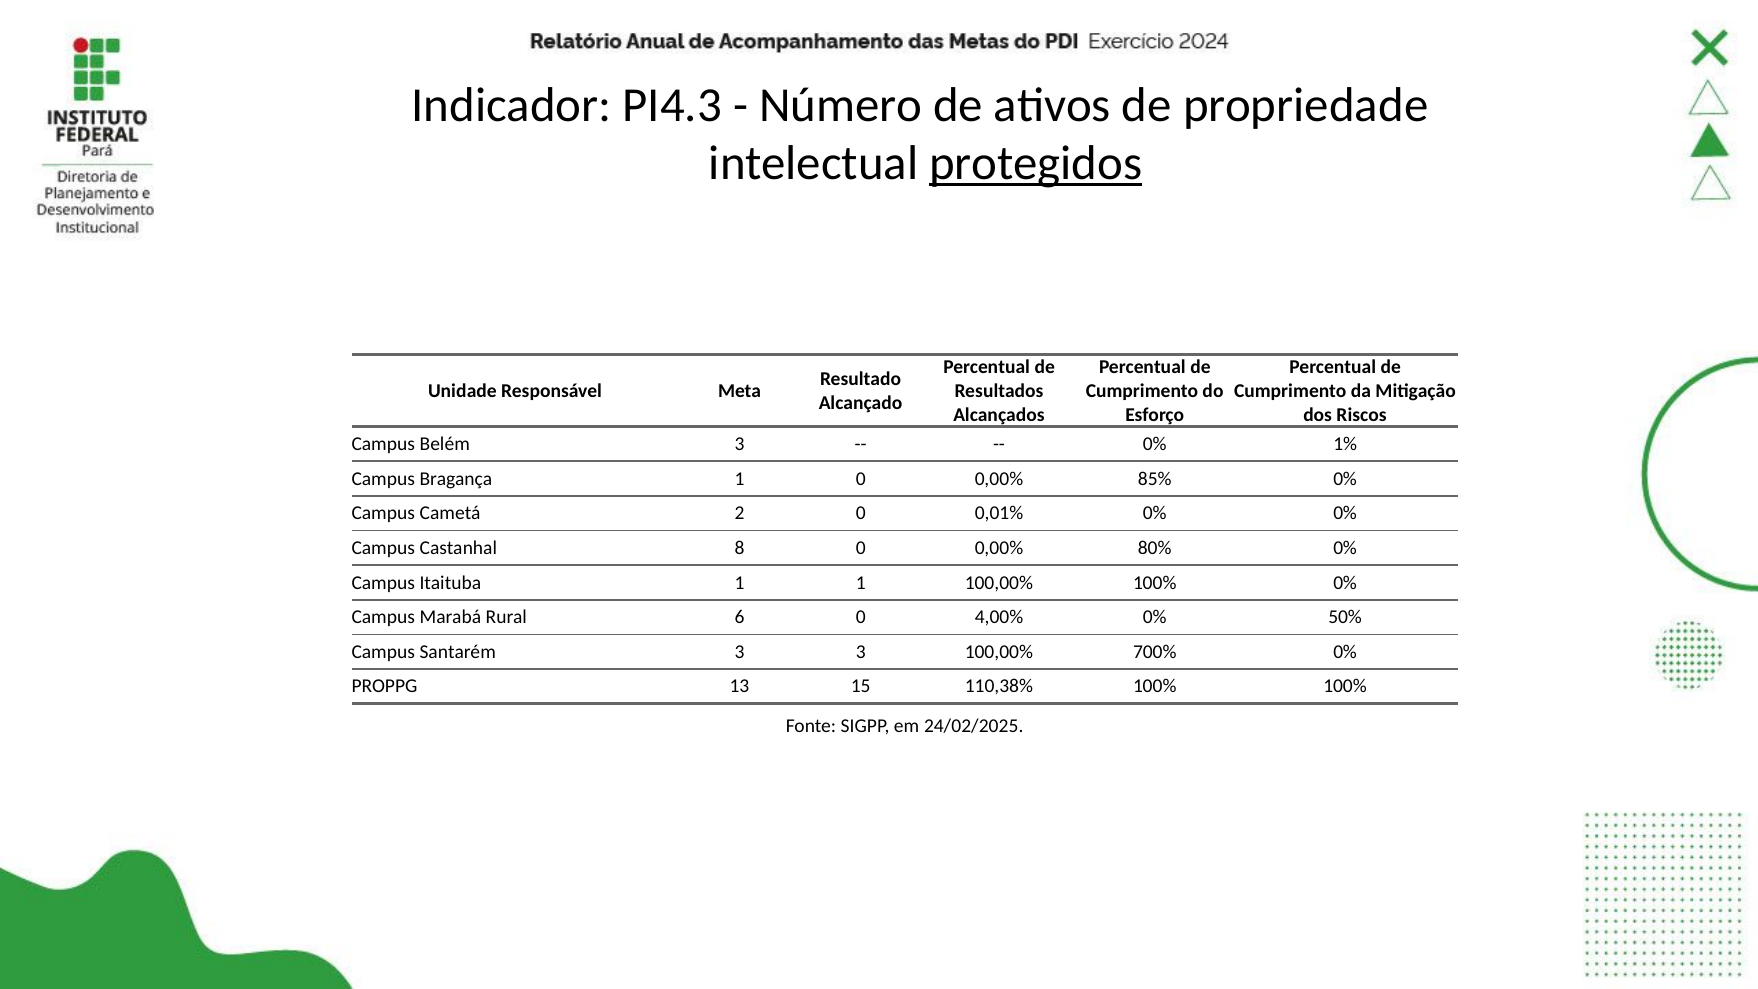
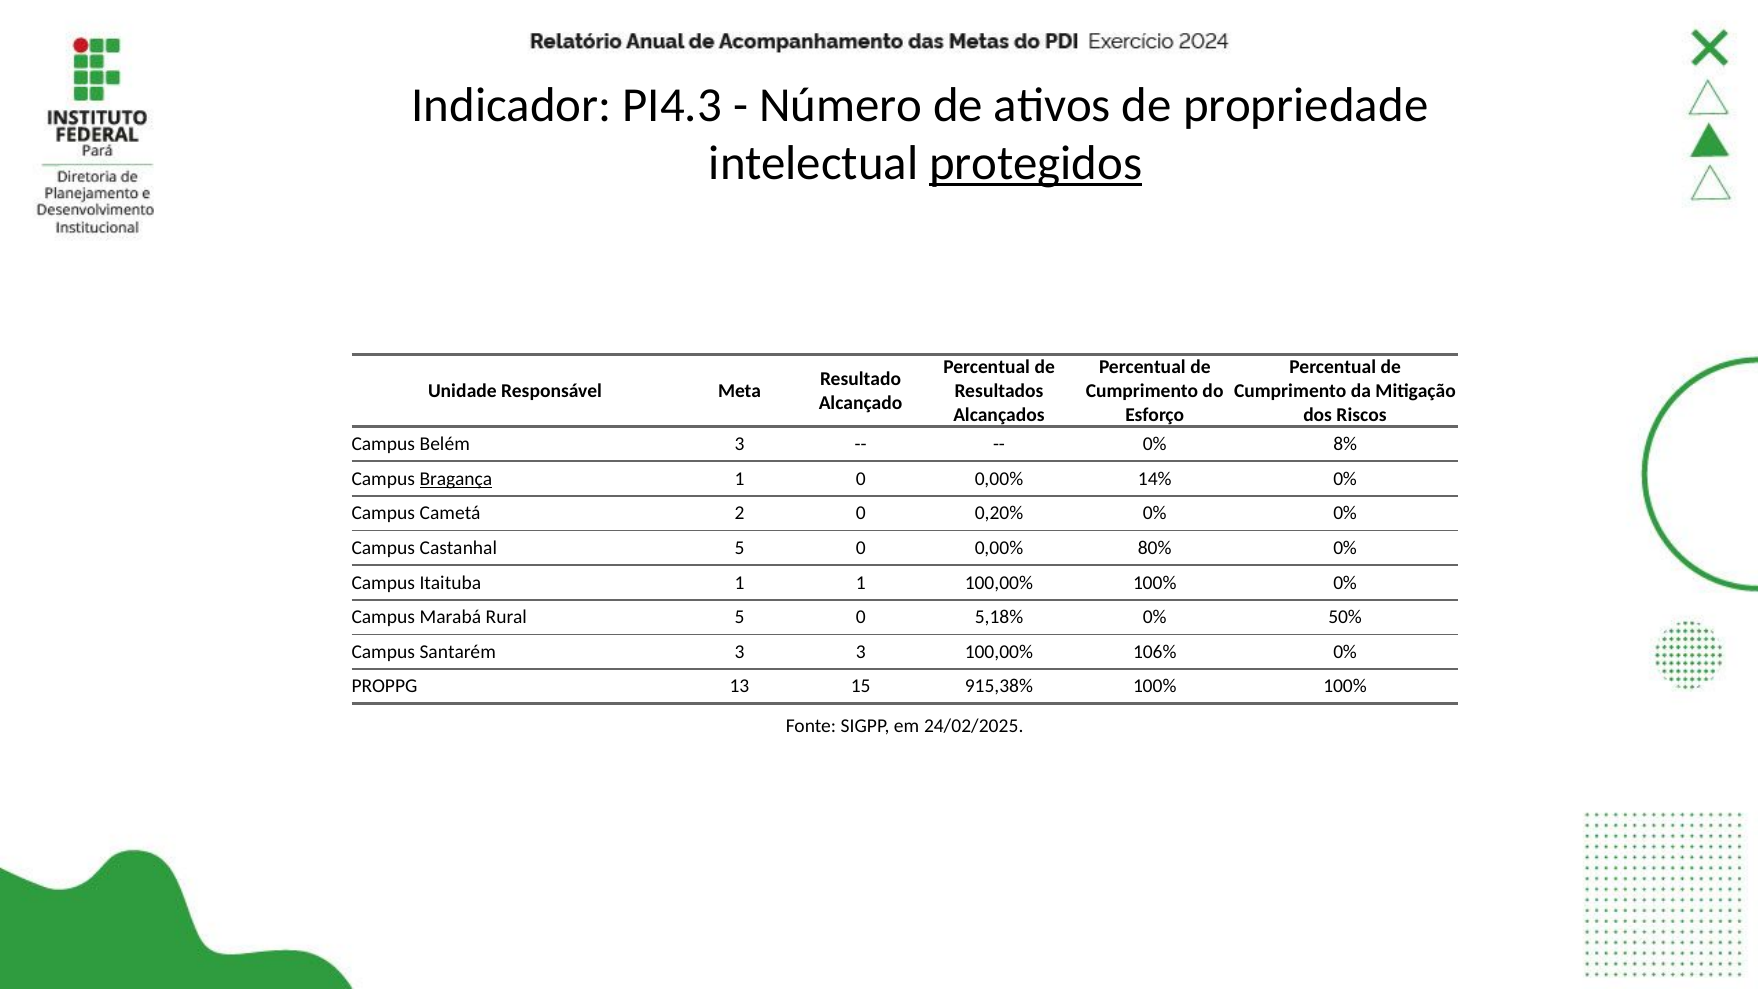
1%: 1% -> 8% (1345, 444)
Bragança underline: none -> present (456, 479)
85%: 85% -> 14% (1155, 479)
0,01%: 0,01% -> 0,20% (999, 513)
Castanhal 8: 8 -> 5 (740, 548)
Rural 6: 6 -> 5 (740, 617)
4,00%: 4,00% -> 5,18% (999, 617)
700%: 700% -> 106% (1155, 652)
110,38%: 110,38% -> 915,38% (999, 686)
